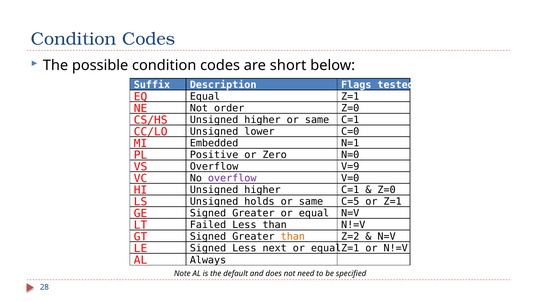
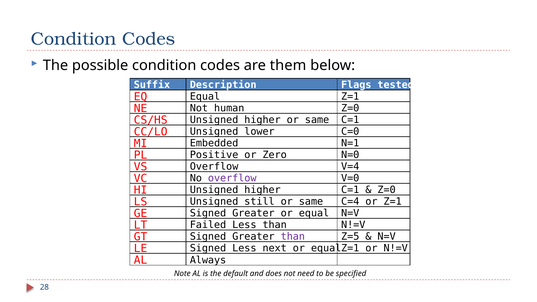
short: short -> them (288, 65)
order: order -> human (229, 108)
V=9: V=9 -> V=4 (350, 167)
holds: holds -> still (259, 202)
C=5: C=5 -> C=4 (350, 202)
than colour: orange -> purple (293, 237)
Z=2: Z=2 -> Z=5 (350, 237)
